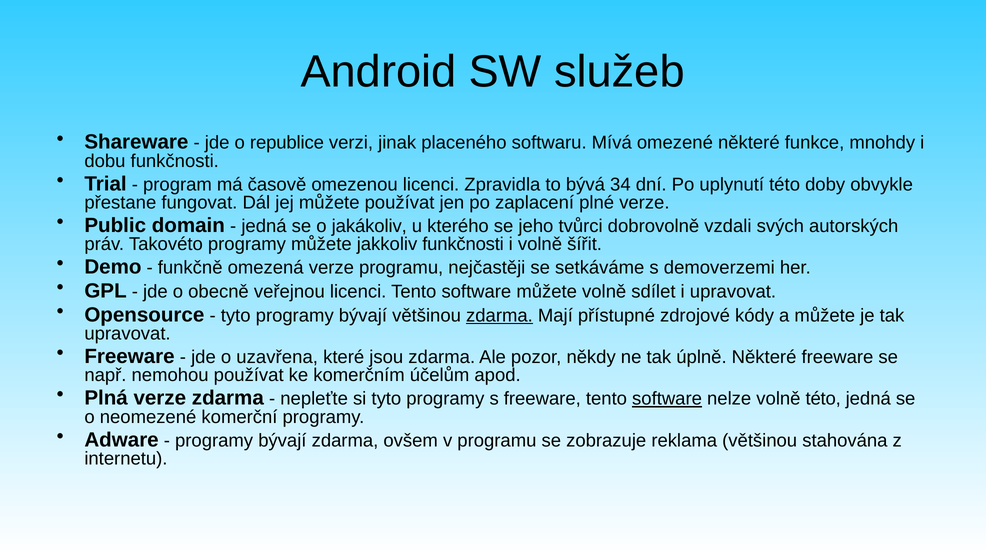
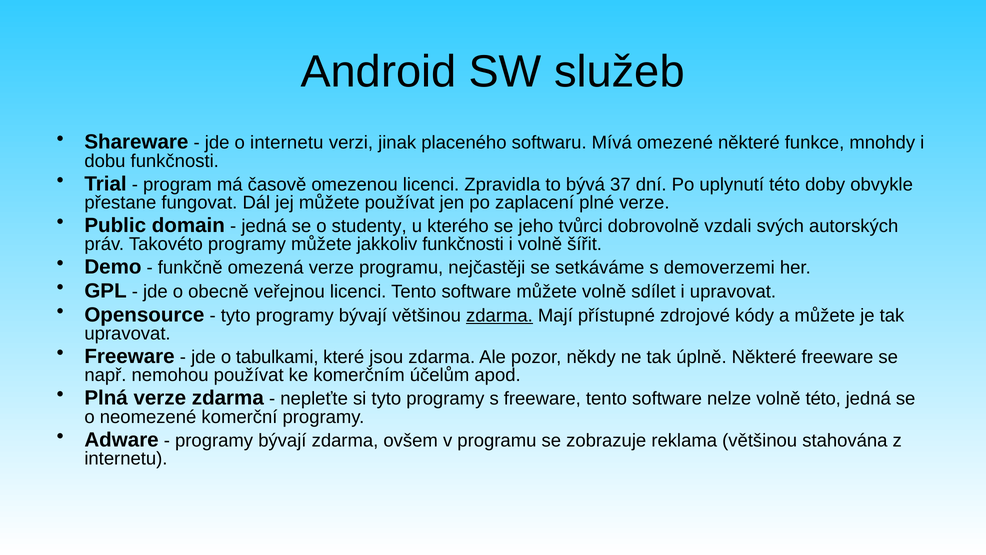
o republice: republice -> internetu (287, 143)
34: 34 -> 37 (620, 184)
jakákoliv: jakákoliv -> studenty (369, 226)
uzavřena: uzavřena -> tabulkami (277, 357)
software underline: present -> none (667, 398)
